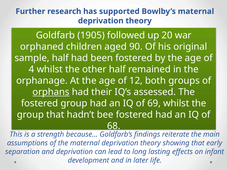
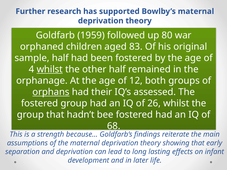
1905: 1905 -> 1959 (91, 35)
20: 20 -> 80 (167, 35)
90: 90 -> 83 (136, 47)
whilst underline: none -> present (50, 69)
69: 69 -> 26 (154, 103)
